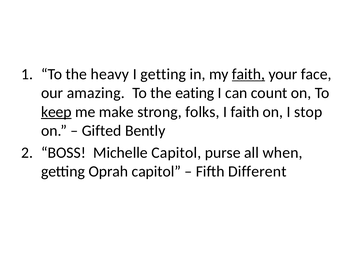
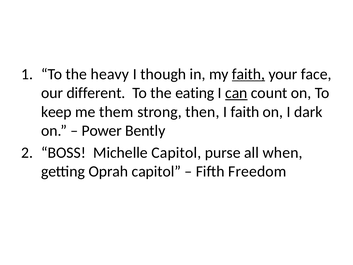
I getting: getting -> though (163, 74)
amazing: amazing -> different (96, 93)
can underline: none -> present (236, 93)
keep underline: present -> none (56, 112)
make: make -> them (116, 112)
folks: folks -> then (202, 112)
stop: stop -> dark (308, 112)
Gifted: Gifted -> Power (102, 131)
Different: Different -> Freedom (257, 171)
